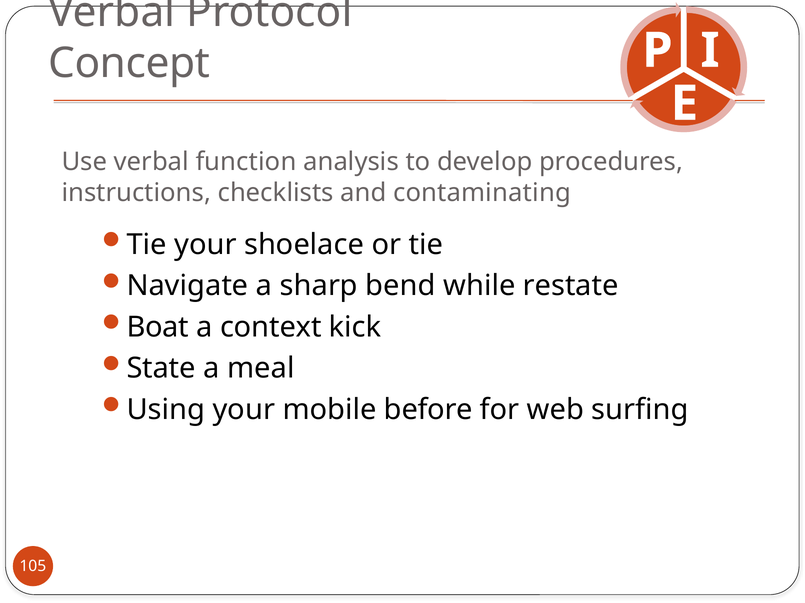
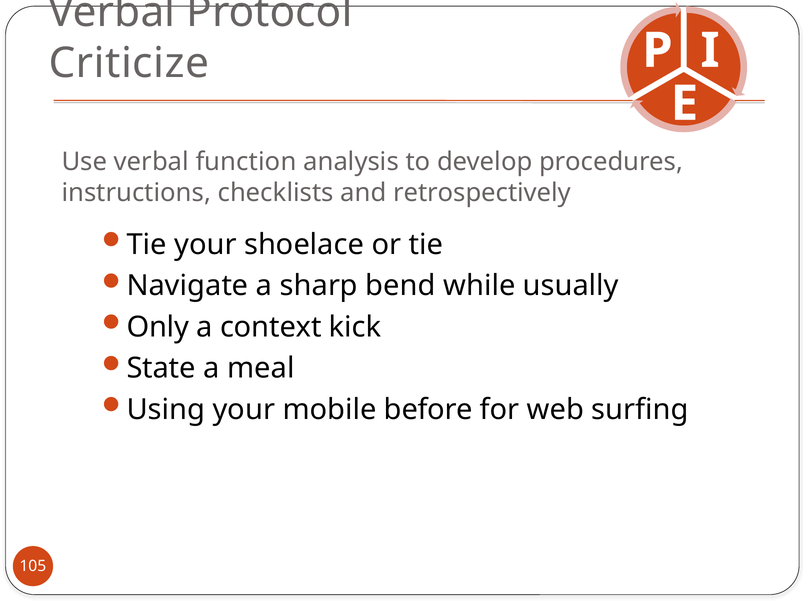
Concept: Concept -> Criticize (129, 63)
contaminating: contaminating -> retrospectively (482, 193)
restate: restate -> usually (571, 286)
Boat: Boat -> Only (158, 327)
